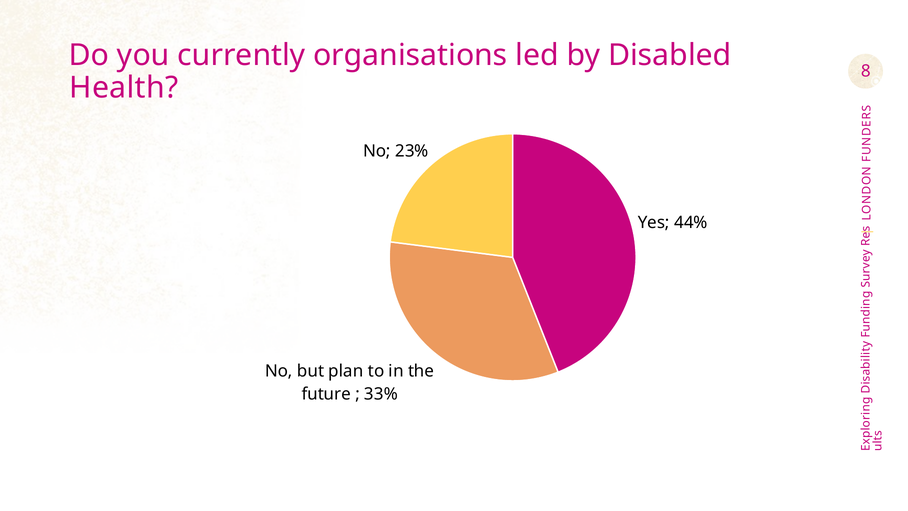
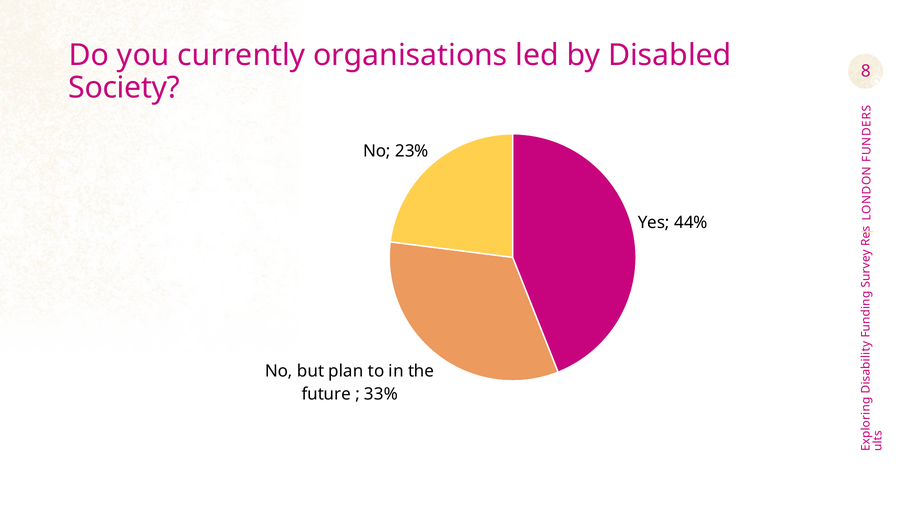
Health: Health -> Society (124, 88)
